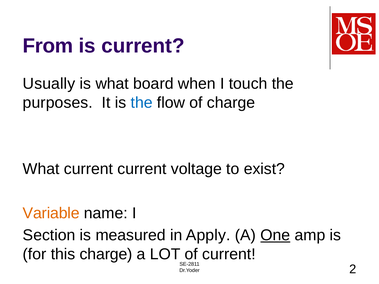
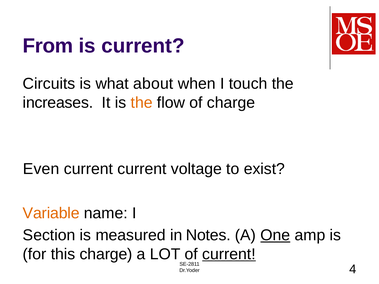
Usually: Usually -> Circuits (49, 84)
board: board -> about (153, 84)
purposes: purposes -> increases (58, 103)
the colour: blue -> orange (142, 103)
What: What -> Even (41, 169)
Apply: Apply -> Notes (208, 235)
current underline: none -> present (229, 254)
2: 2 -> 4 (353, 269)
